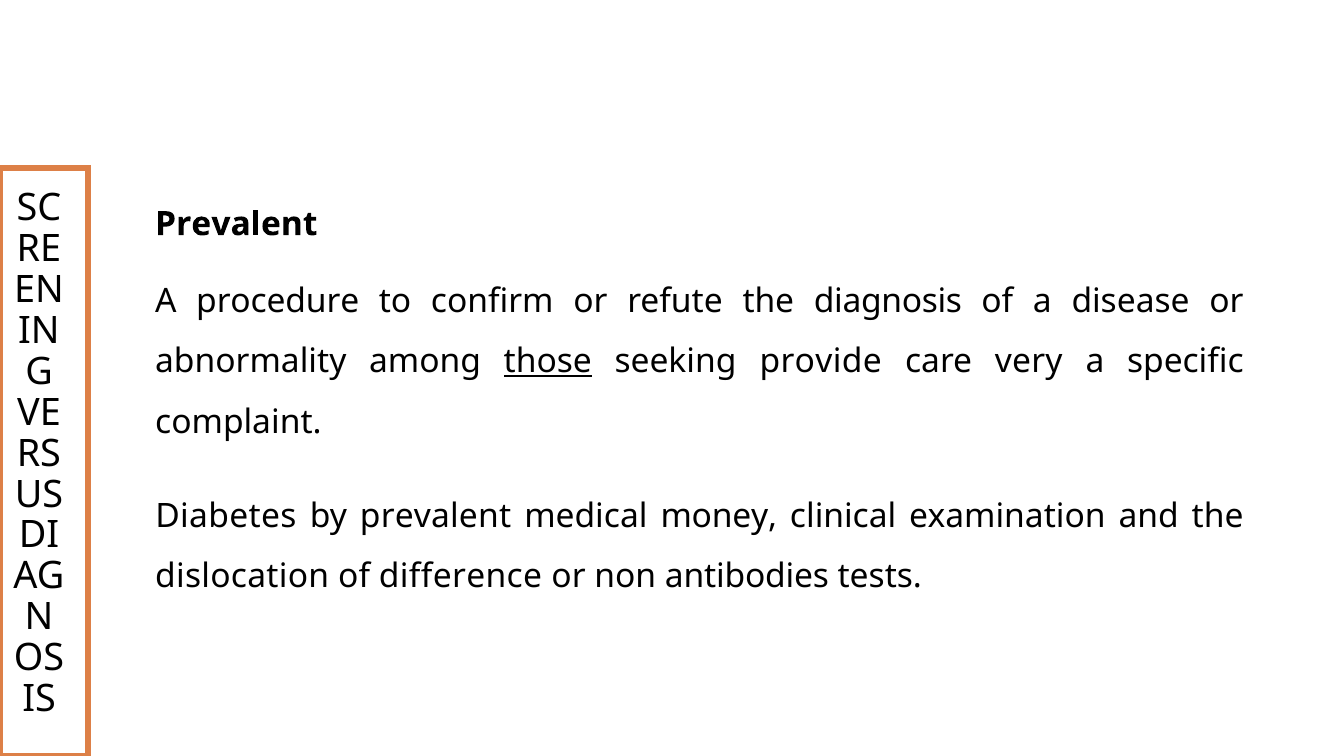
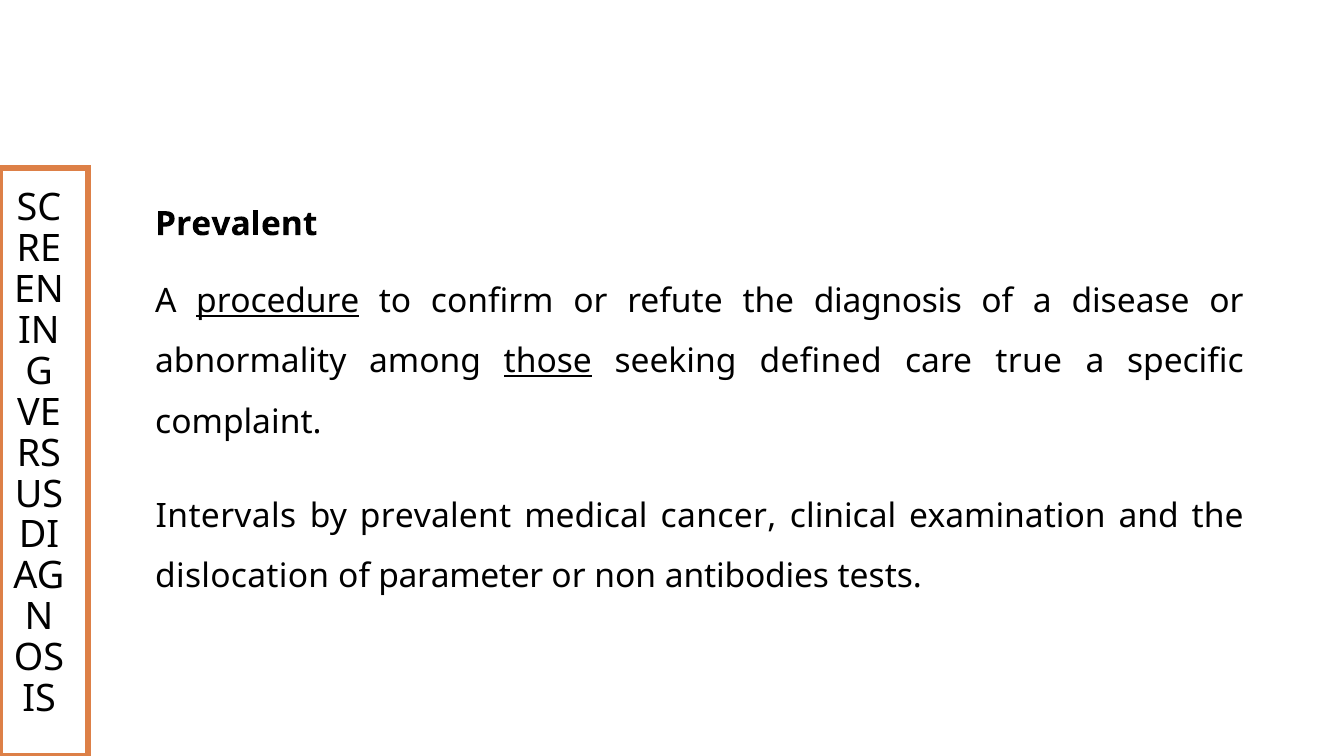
procedure underline: none -> present (278, 301)
provide: provide -> defined (821, 362)
very: very -> true (1029, 362)
Diabetes: Diabetes -> Intervals (226, 516)
money: money -> cancer (719, 516)
difference: difference -> parameter (461, 577)
